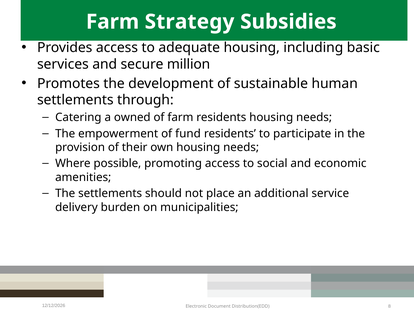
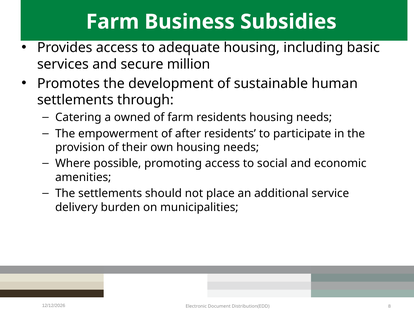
Strategy: Strategy -> Business (190, 22)
fund: fund -> after (188, 133)
